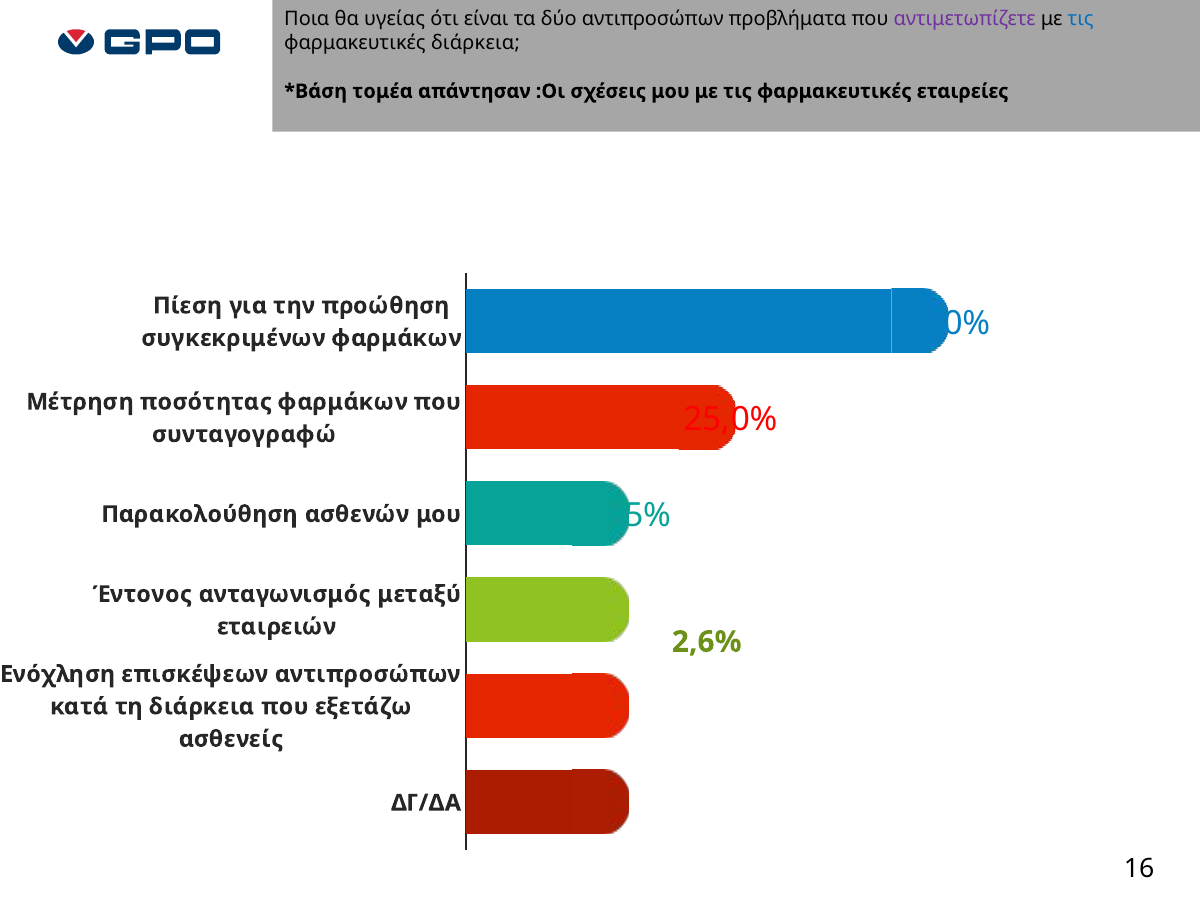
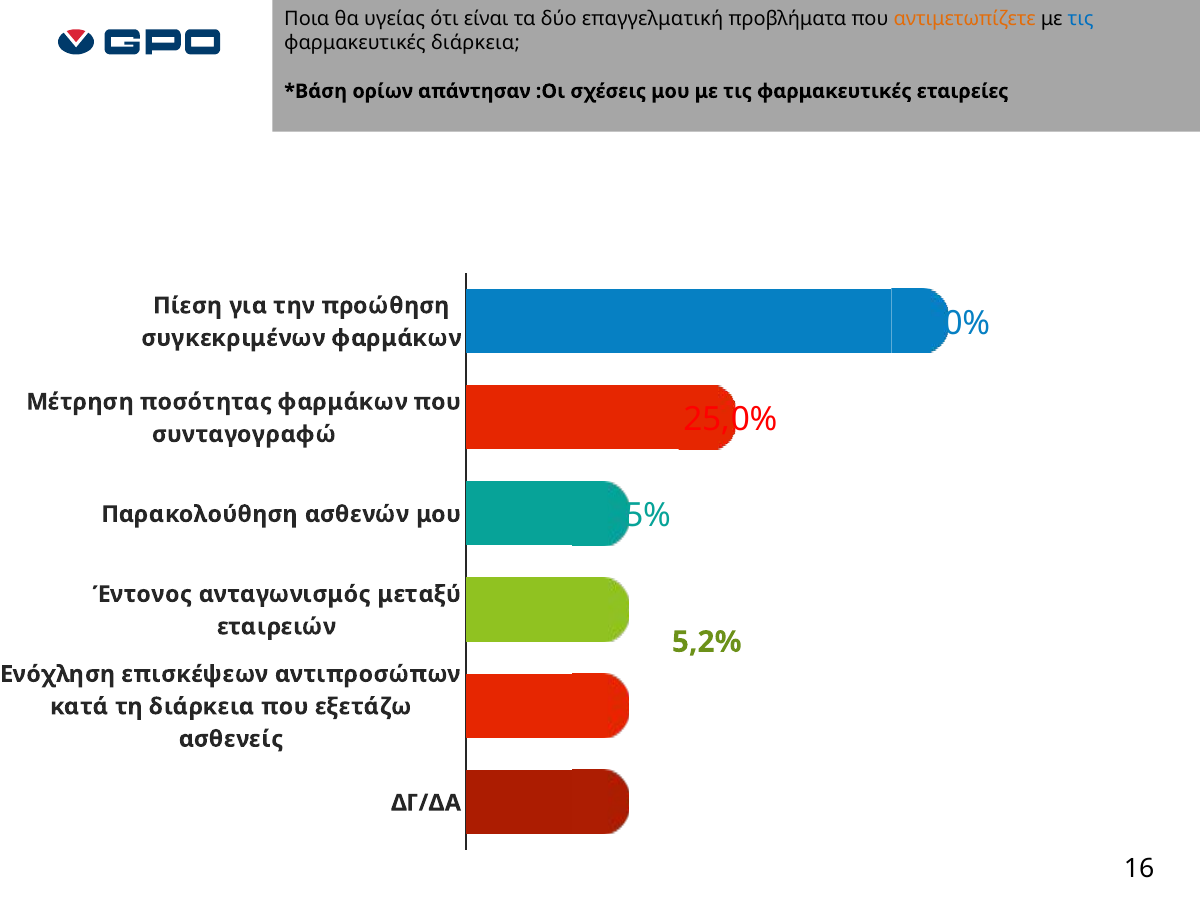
δύο αντιπροσώπων: αντιπροσώπων -> επαγγελματική (653, 19)
αντιμετωπίζετε colour: purple -> orange (965, 19)
τομέα: τομέα -> ορίων (383, 91)
2,6%: 2,6% -> 5,2% (707, 642)
